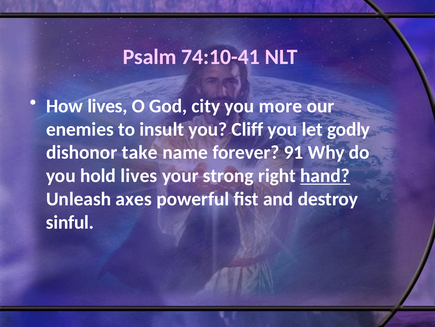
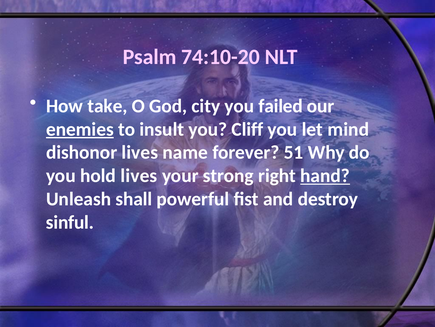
74:10-41: 74:10-41 -> 74:10-20 (221, 57)
How lives: lives -> take (107, 106)
more: more -> failed (281, 106)
enemies underline: none -> present (80, 129)
godly: godly -> mind (348, 129)
dishonor take: take -> lives (140, 152)
91: 91 -> 51 (294, 152)
axes: axes -> shall (134, 199)
